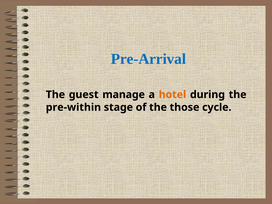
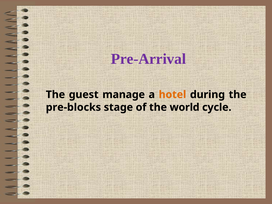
Pre-Arrival colour: blue -> purple (148, 59)
pre-within: pre-within -> pre-blocks (73, 107)
those: those -> world (185, 107)
